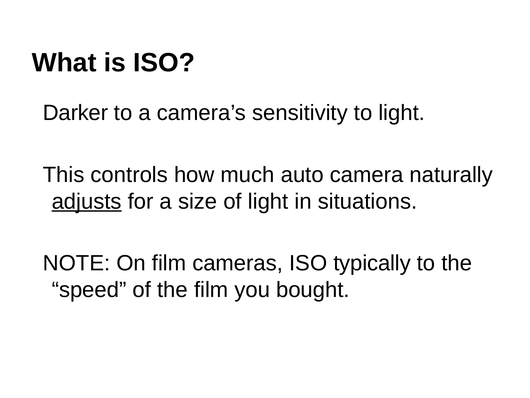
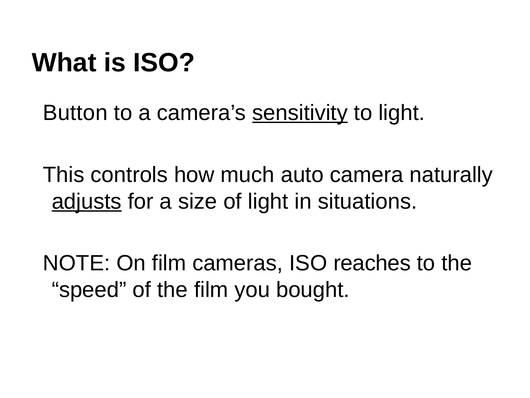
Darker: Darker -> Button (75, 113)
sensitivity underline: none -> present (300, 113)
typically: typically -> reaches (372, 263)
